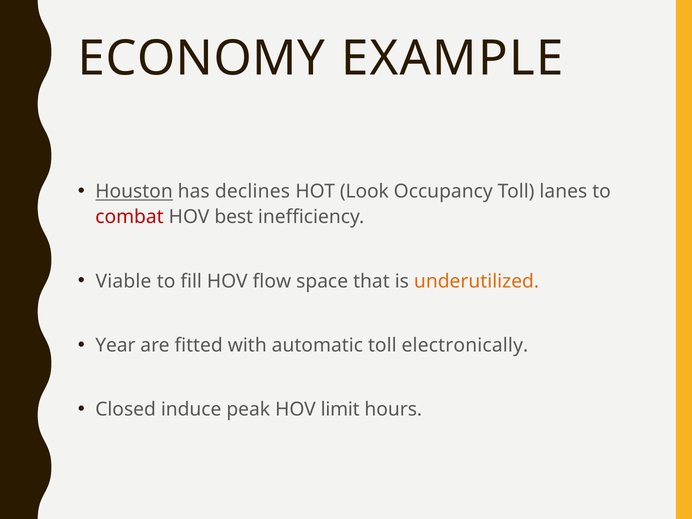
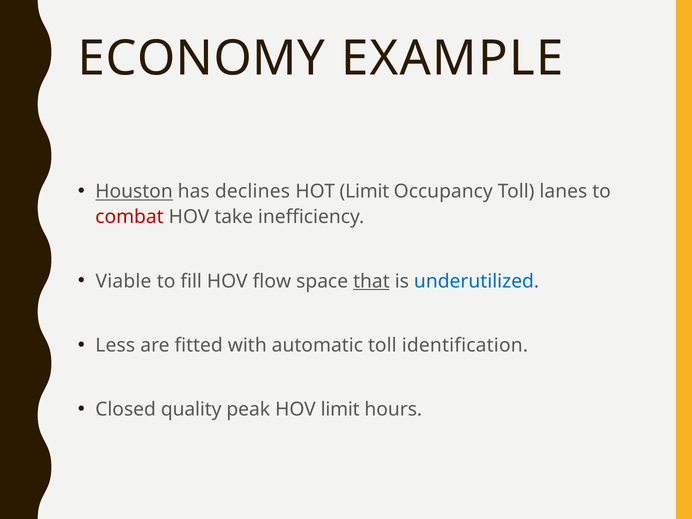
HOT Look: Look -> Limit (364, 192)
best: best -> take (234, 217)
that underline: none -> present (371, 281)
underutilized colour: orange -> blue (477, 281)
Year: Year -> Less (115, 345)
electronically: electronically -> identification (465, 345)
induce: induce -> quality (191, 410)
